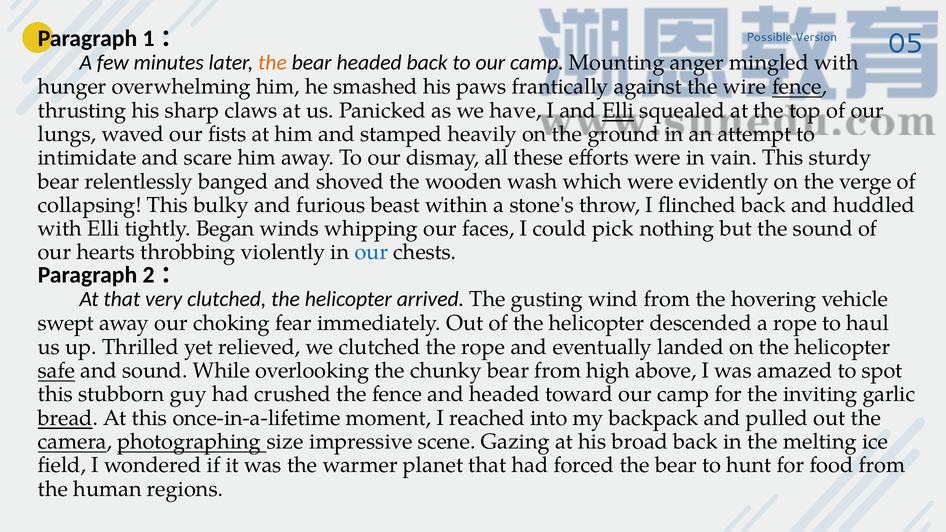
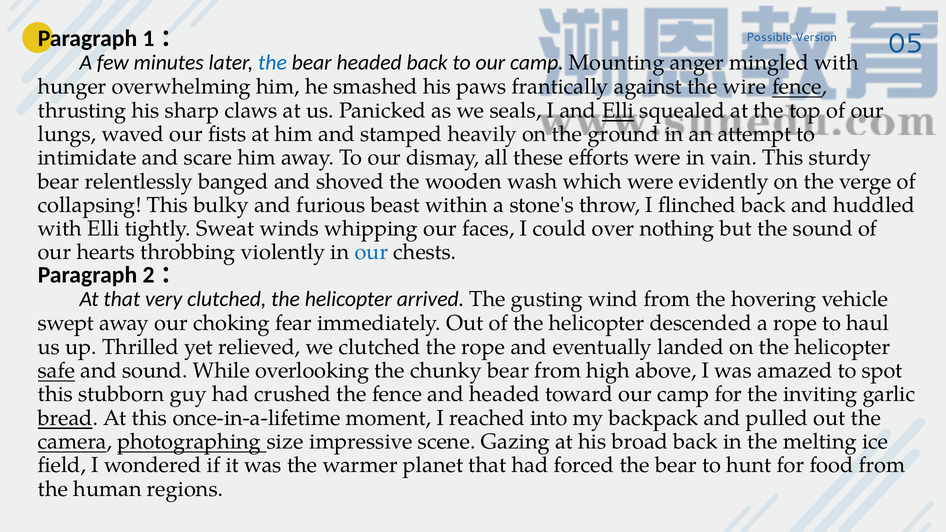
the colour: orange -> blue (272, 63)
have: have -> seals (516, 110)
Began: Began -> Sweat (225, 229)
pick: pick -> over (613, 229)
